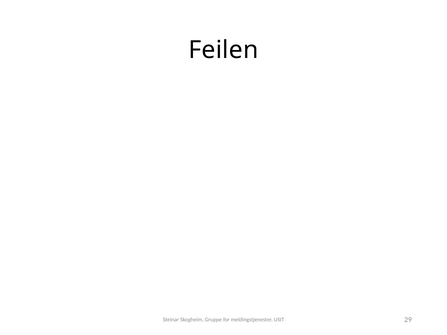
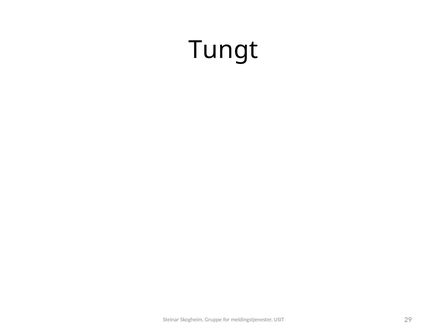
Feilen: Feilen -> Tungt (223, 50)
